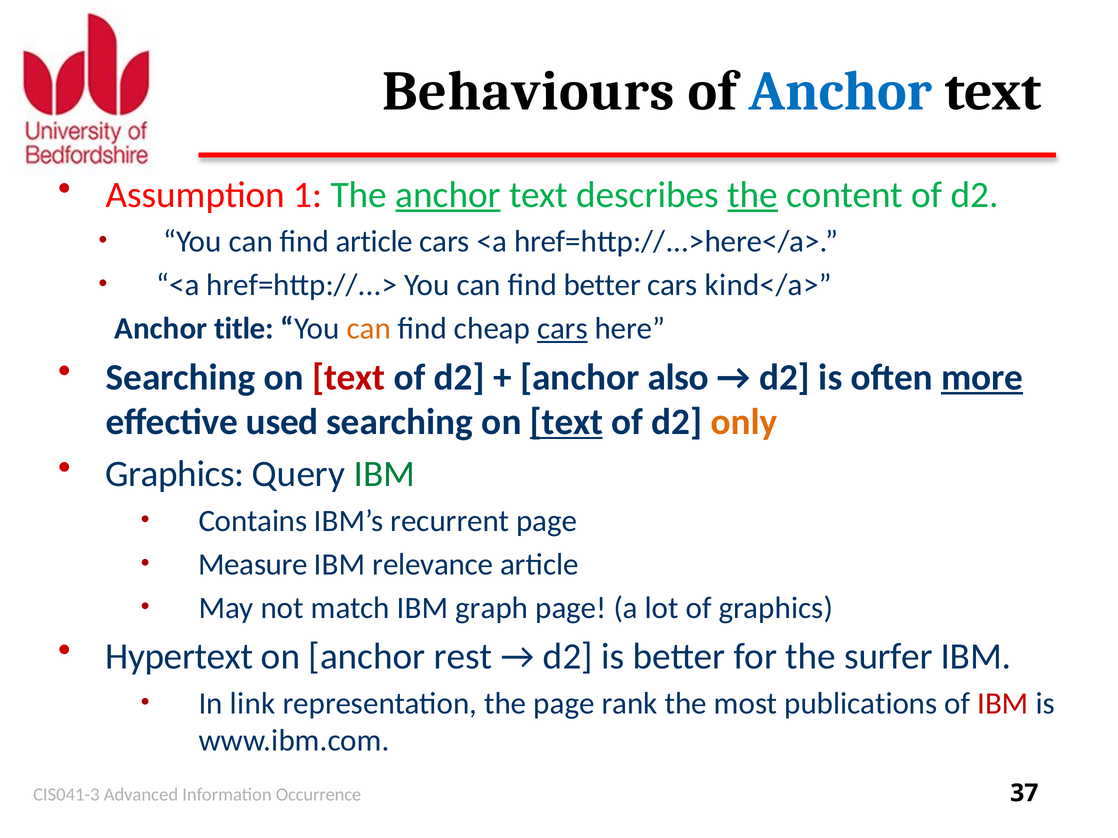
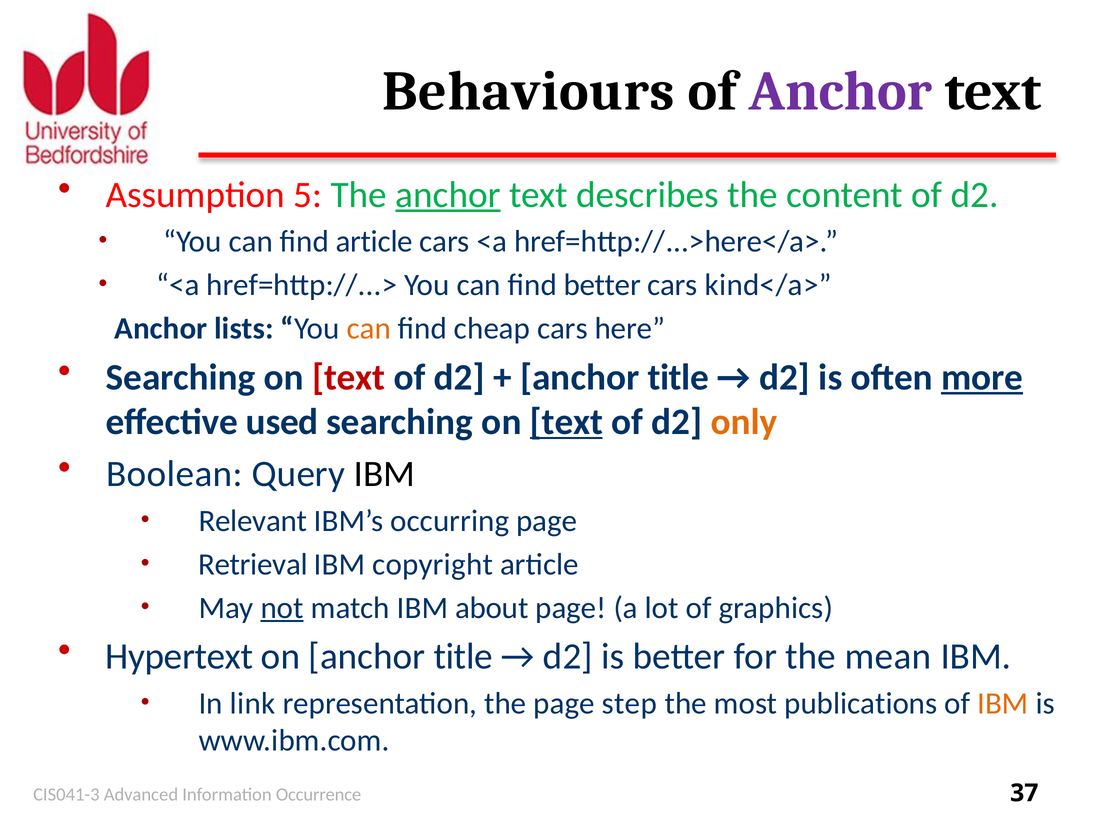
Anchor colour: blue -> purple (840, 92)
1: 1 -> 5 (308, 195)
the underline: present -> none (753, 195)
title: title -> lists (244, 329)
cars underline: present -> none (562, 329)
also: also -> title (678, 378)
Graphics: Graphics -> Boolean (174, 474)
IBM colour: green -> black (384, 474)
Contains: Contains -> Relevant (253, 521)
recurrent: recurrent -> occurring (450, 521)
Measure: Measure -> Retrieval (253, 565)
relevance: relevance -> copyright (433, 565)
not underline: none -> present (282, 608)
graph: graph -> about (492, 608)
on anchor rest: rest -> title (463, 657)
surfer: surfer -> mean (888, 657)
rank: rank -> step (629, 704)
IBM colour: red -> orange (1003, 704)
